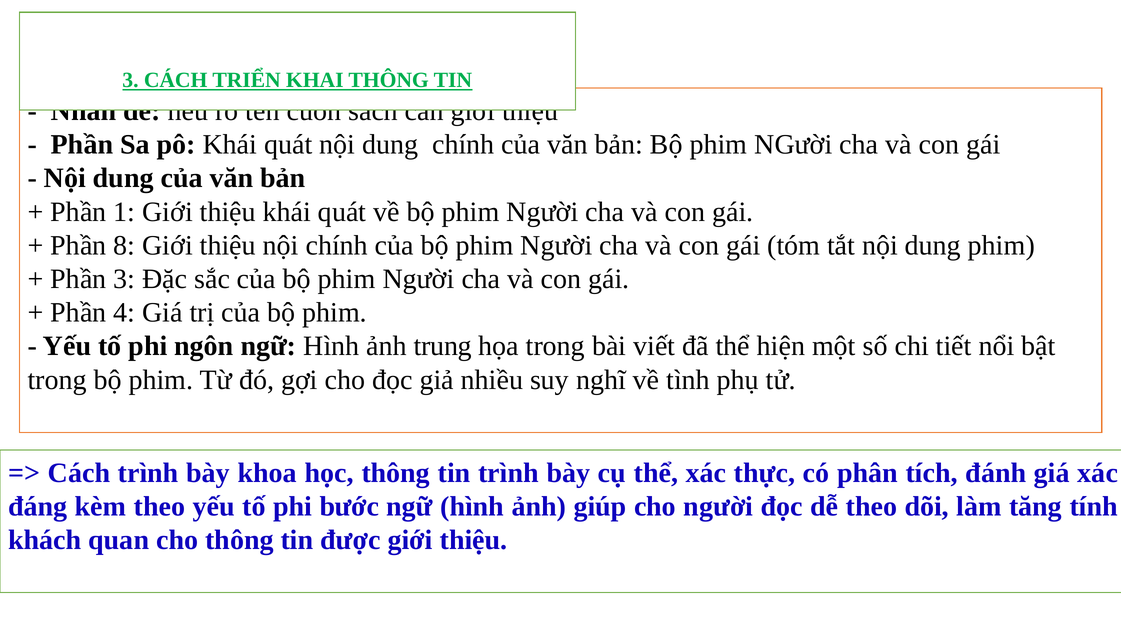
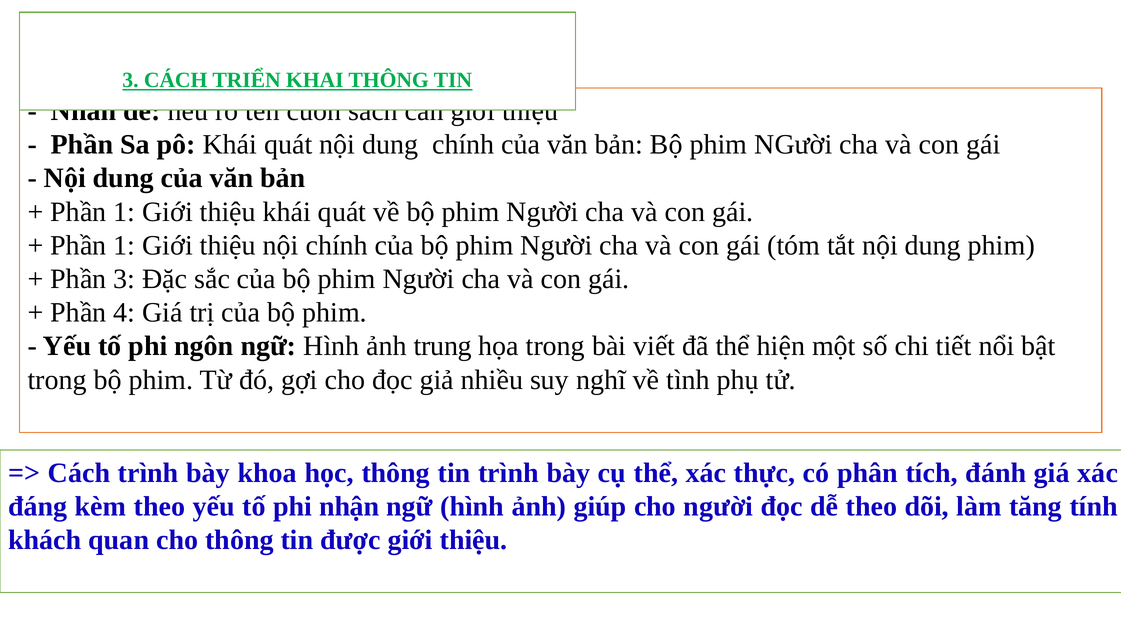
8: 8 -> 1 (124, 246)
bước: bước -> nhận (349, 507)
